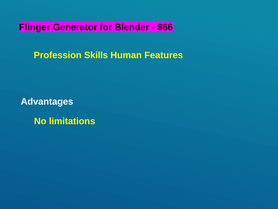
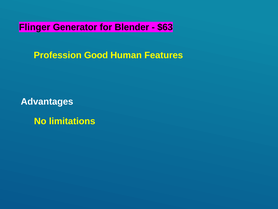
$66: $66 -> $63 (165, 27)
Skills: Skills -> Good (96, 55)
